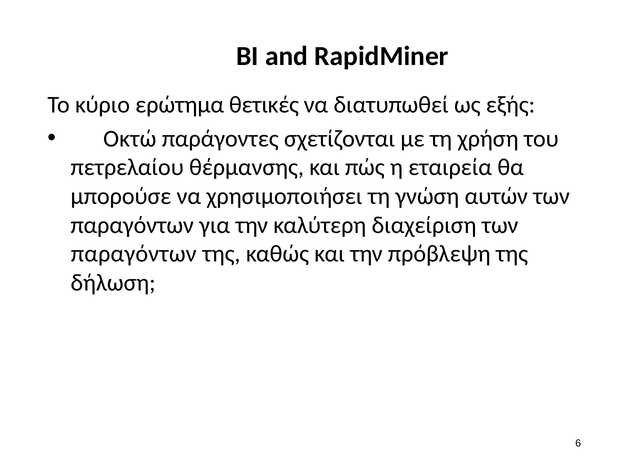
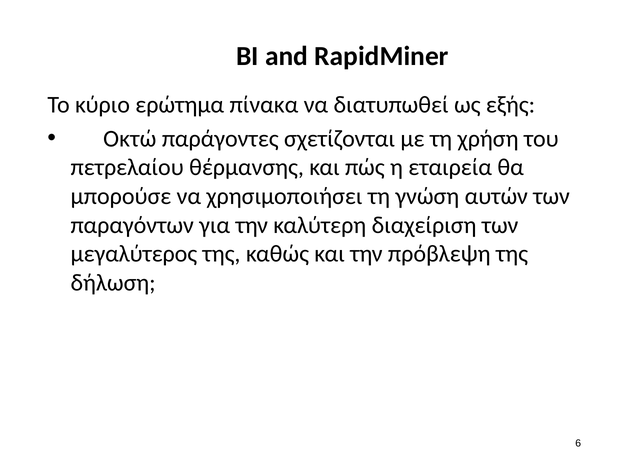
θετικές: θετικές -> πίνακα (264, 105)
παραγόντων: παραγόντων -> μεγαλύτερος (134, 254)
